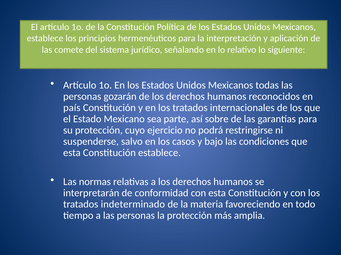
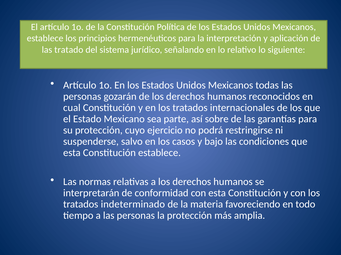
comete: comete -> tratado (69, 50)
país: país -> cual (72, 108)
